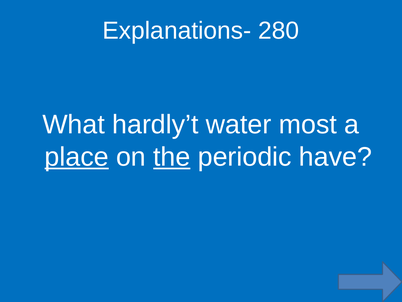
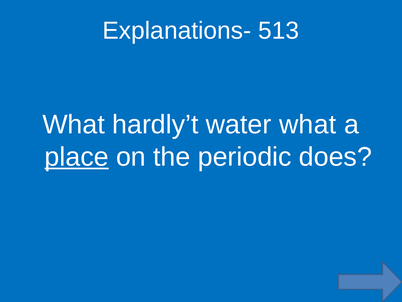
280: 280 -> 513 (279, 31)
water most: most -> what (308, 124)
the underline: present -> none (172, 157)
have: have -> does (335, 157)
